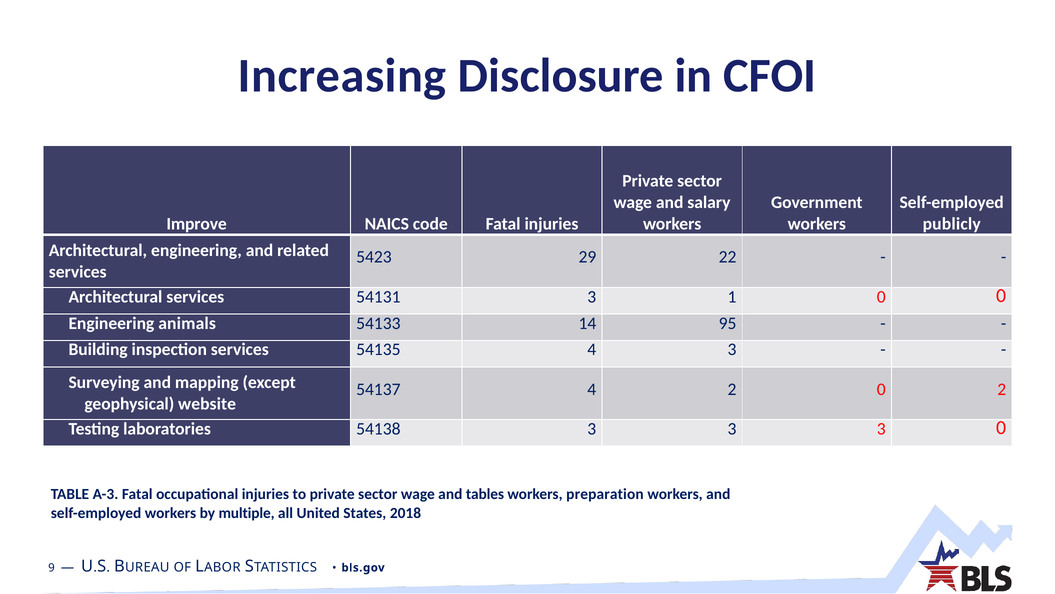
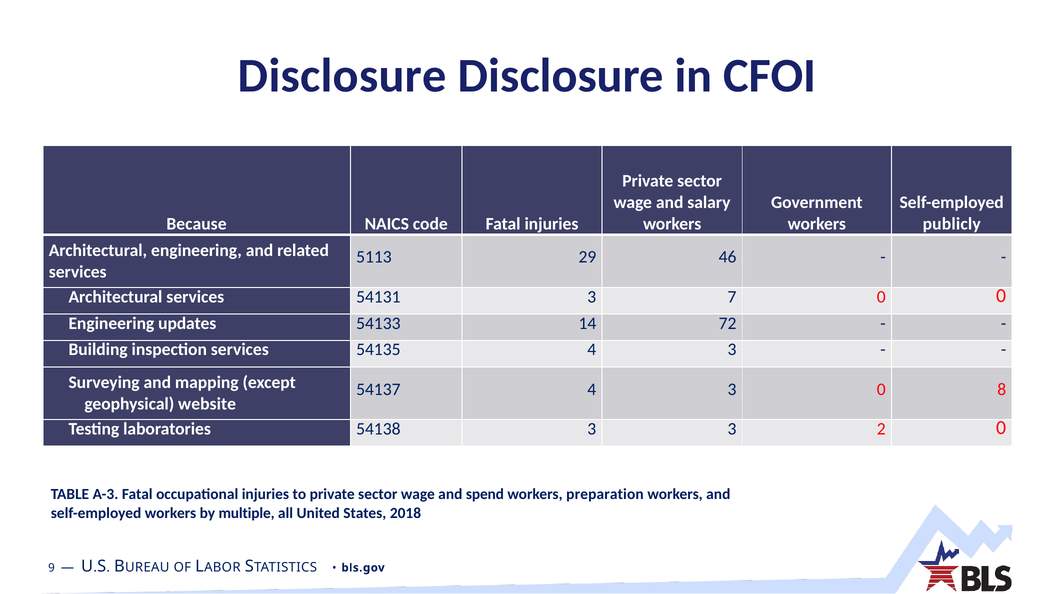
Increasing: Increasing -> Disclosure (342, 76)
Improve: Improve -> Because (197, 224)
5423: 5423 -> 5113 (374, 257)
22: 22 -> 46 (728, 257)
1: 1 -> 7 (732, 297)
animals: animals -> updates (187, 323)
95: 95 -> 72 (728, 323)
54137 4 2: 2 -> 3 (732, 389)
0 2: 2 -> 8 (1002, 389)
3 3 3: 3 -> 2 (881, 428)
tables: tables -> spend (485, 494)
